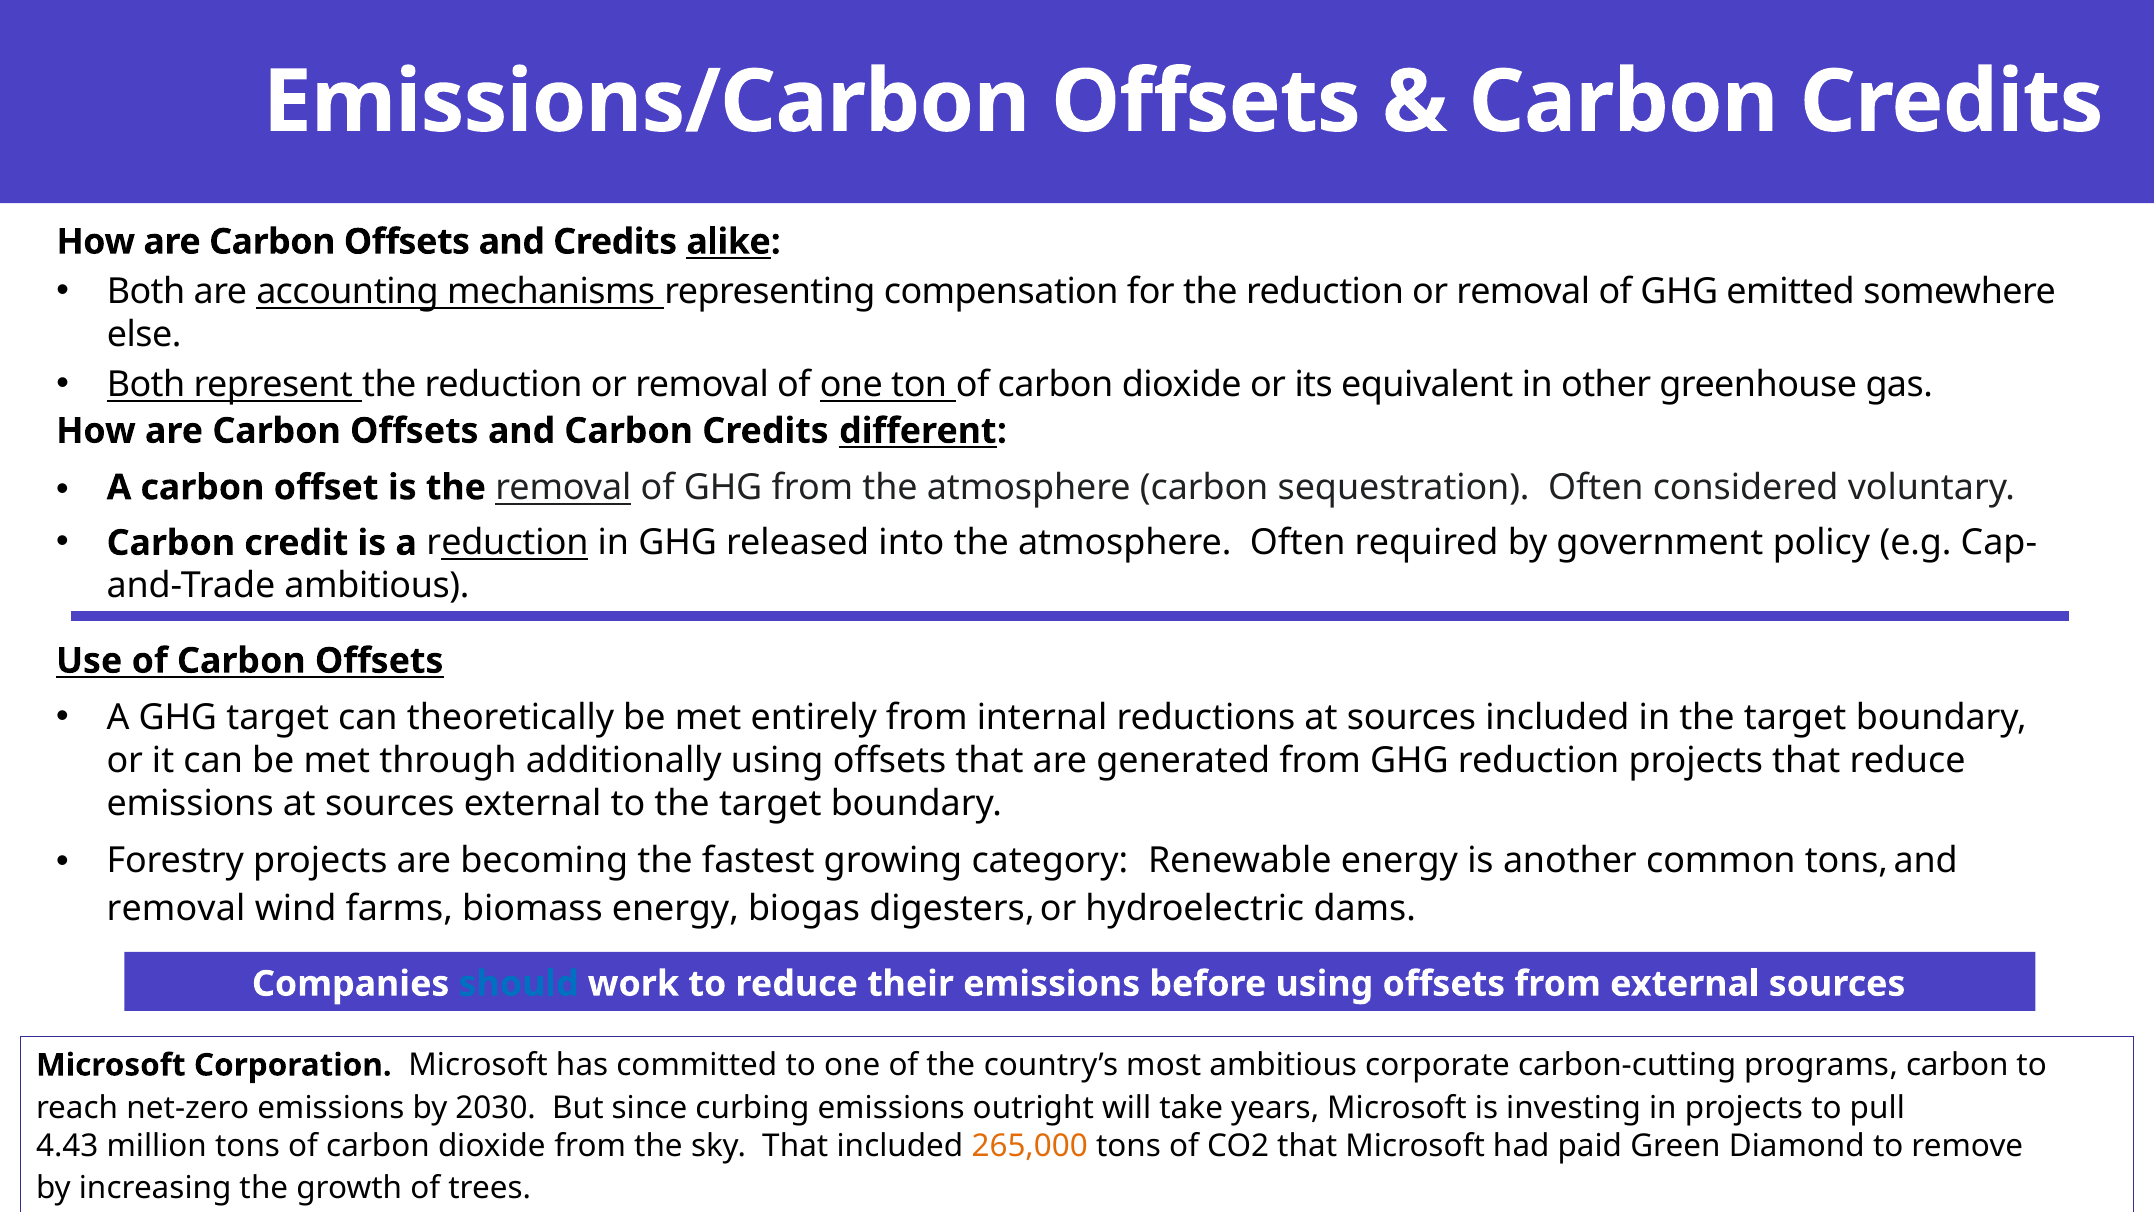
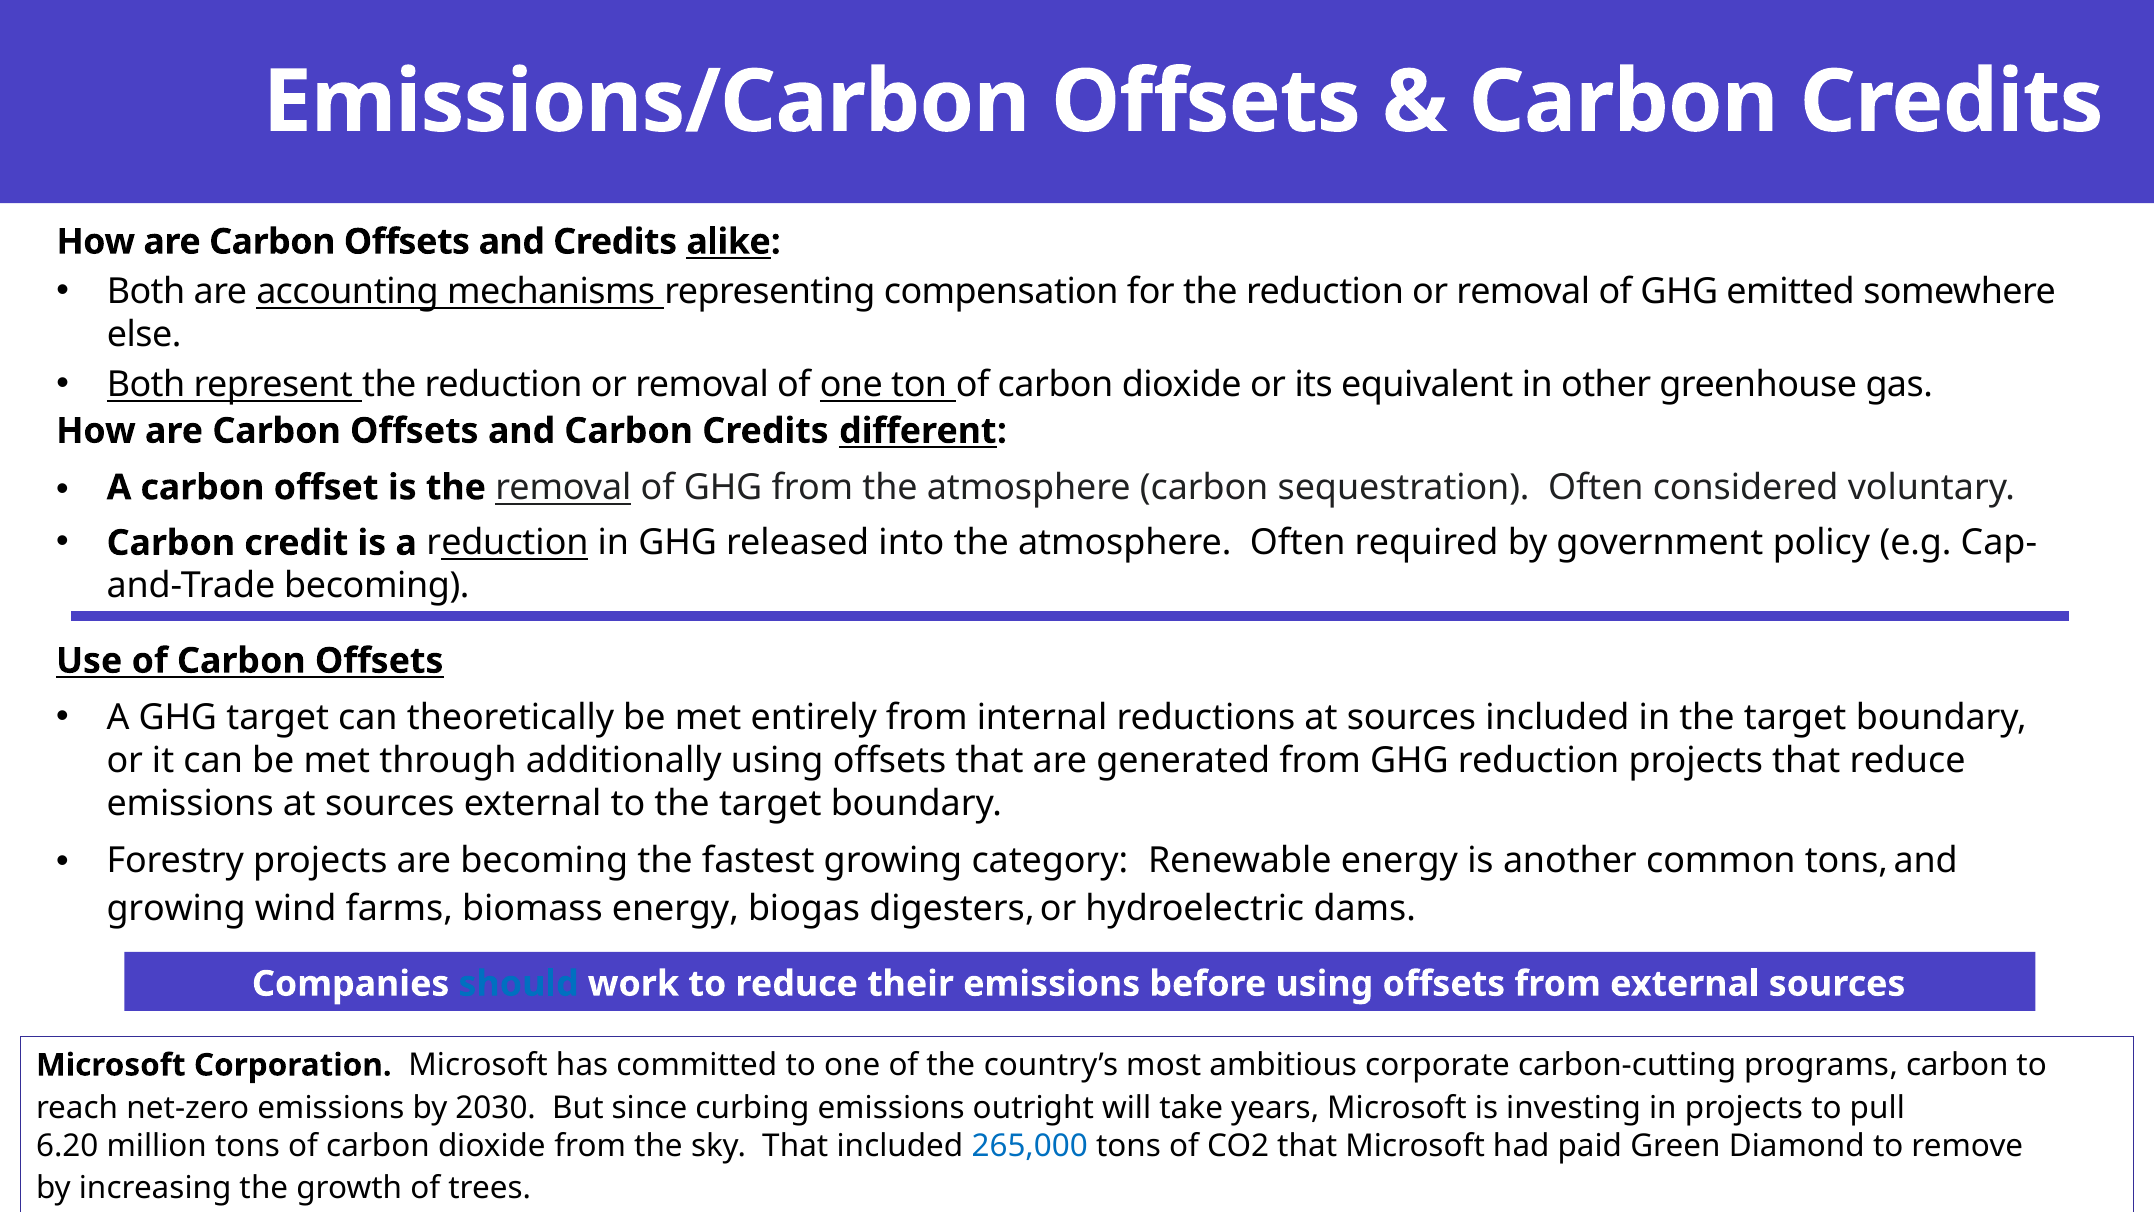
ambitious: ambitious -> becoming (377, 586)
removal: removal -> growing (176, 909)
4.43: 4.43 -> 6.20 (67, 1145)
265,000 colour: orange -> blue (1030, 1145)
